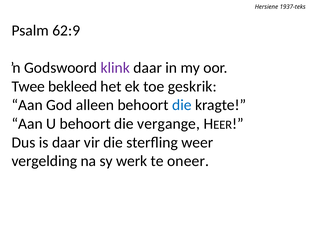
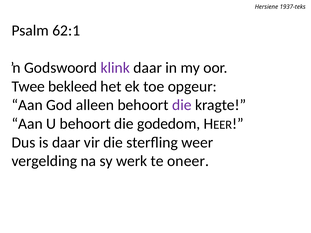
62:9: 62:9 -> 62:1 (66, 31)
geskrik: geskrik -> opgeur (192, 87)
die colour: blue -> purple (182, 105)
vergange: vergange -> godedom (169, 124)
